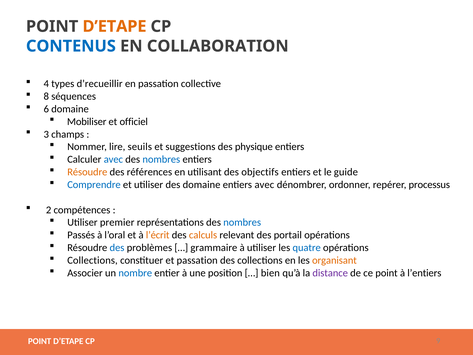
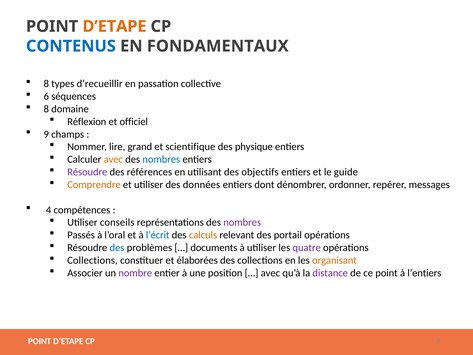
COLLABORATION: COLLABORATION -> FONDAMENTAUX (218, 46)
4: 4 -> 8 (46, 84)
8: 8 -> 6 (46, 96)
6: 6 -> 8 (46, 109)
Mobiliser: Mobiliser -> Réflexion (87, 122)
3: 3 -> 9 (46, 134)
seuils: seuils -> grand (140, 147)
suggestions: suggestions -> scientifique (190, 147)
avec colour: blue -> orange (113, 159)
Résoudre colour: orange -> purple (87, 172)
Comprendre colour: blue -> orange (94, 185)
des domaine: domaine -> données (201, 185)
entiers avec: avec -> dont (264, 185)
processus: processus -> messages (429, 185)
2: 2 -> 4 (49, 210)
premier: premier -> conseils (117, 222)
nombres colour: blue -> purple (242, 222)
l’écrit colour: orange -> blue (158, 235)
grammaire: grammaire -> documents (214, 248)
quatre colour: blue -> purple (307, 248)
et passation: passation -> élaborées (197, 260)
nombre colour: blue -> purple (135, 273)
bien: bien -> avec (270, 273)
